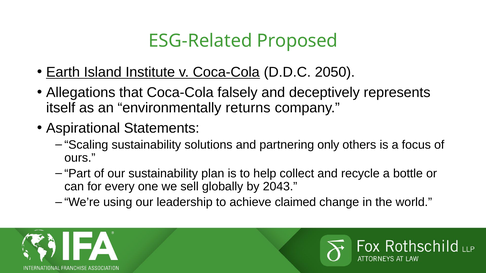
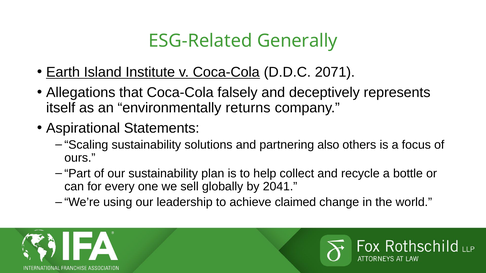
Proposed: Proposed -> Generally (297, 41)
2050: 2050 -> 2071 (335, 72)
only: only -> also (328, 145)
2043: 2043 -> 2041 (280, 187)
